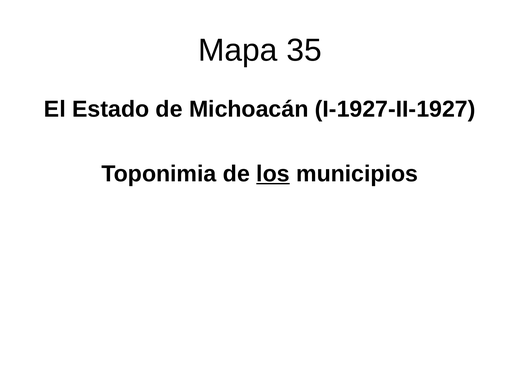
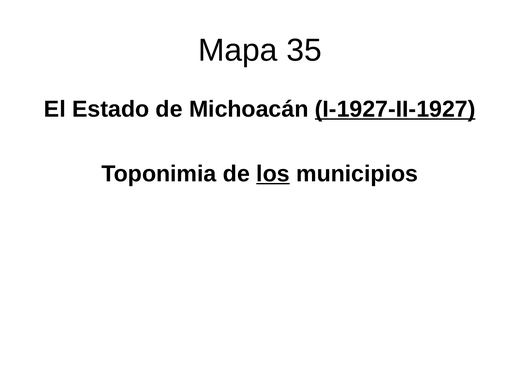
I-1927-II-1927 underline: none -> present (395, 109)
